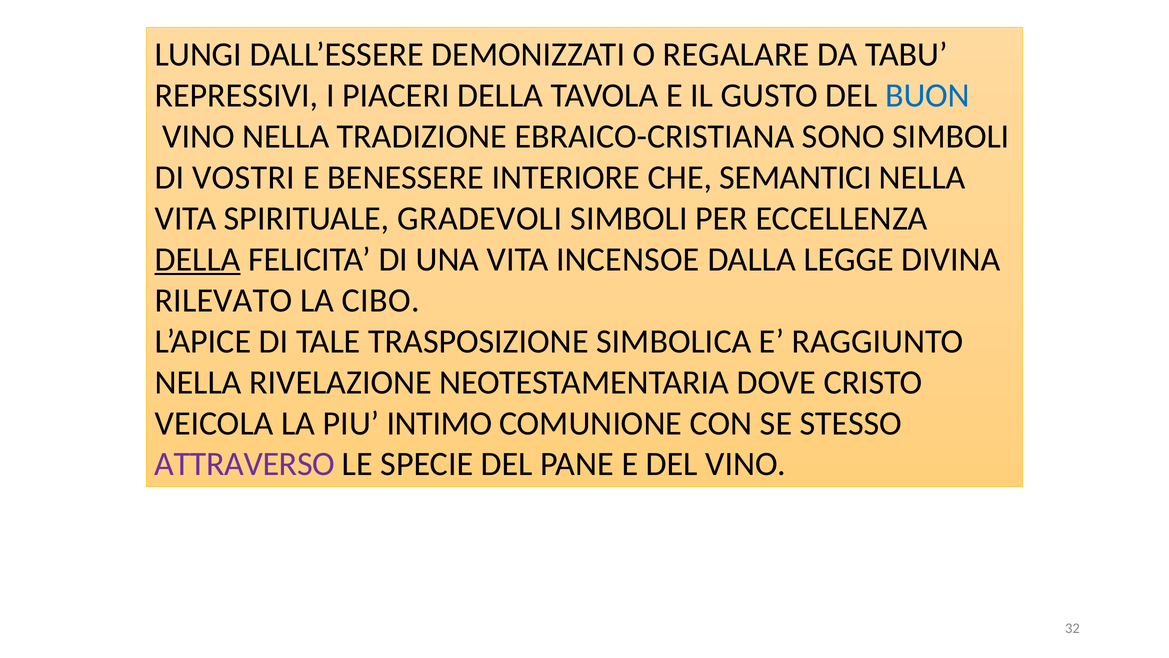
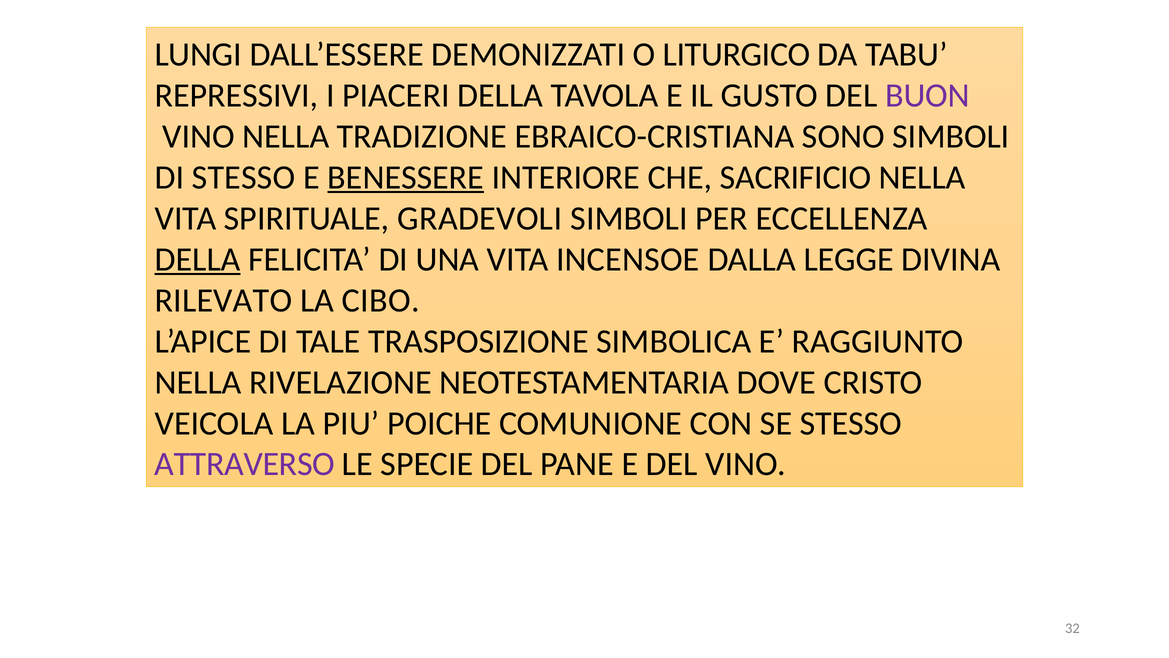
REGALARE: REGALARE -> LITURGICO (737, 55)
BUON colour: blue -> purple (927, 95)
DI VOSTRI: VOSTRI -> STESSO (244, 177)
BENESSERE underline: none -> present (406, 177)
SEMANTICI: SEMANTICI -> SACRIFICIO (796, 177)
INTIMO: INTIMO -> POICHE (439, 423)
